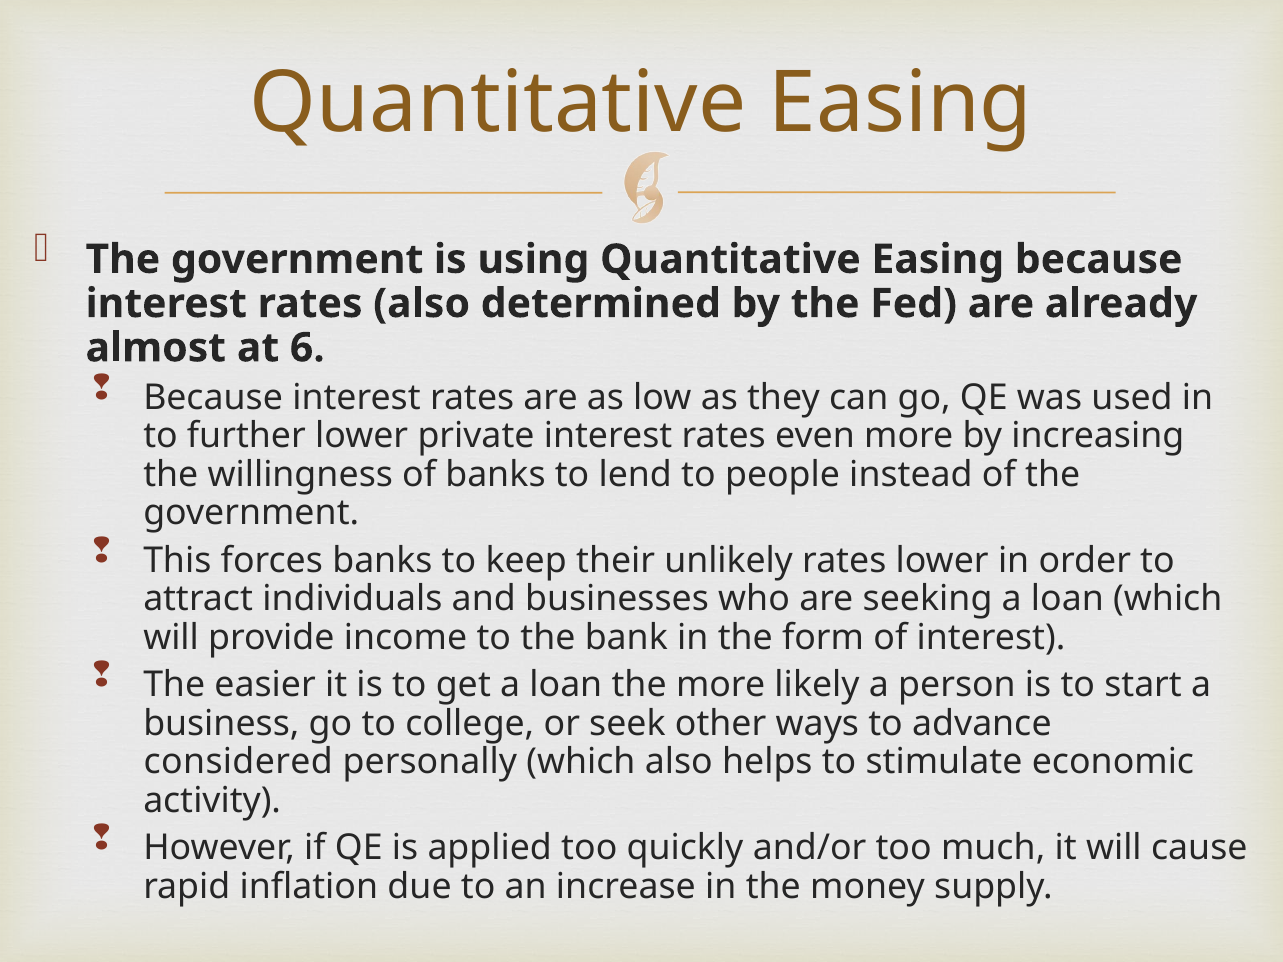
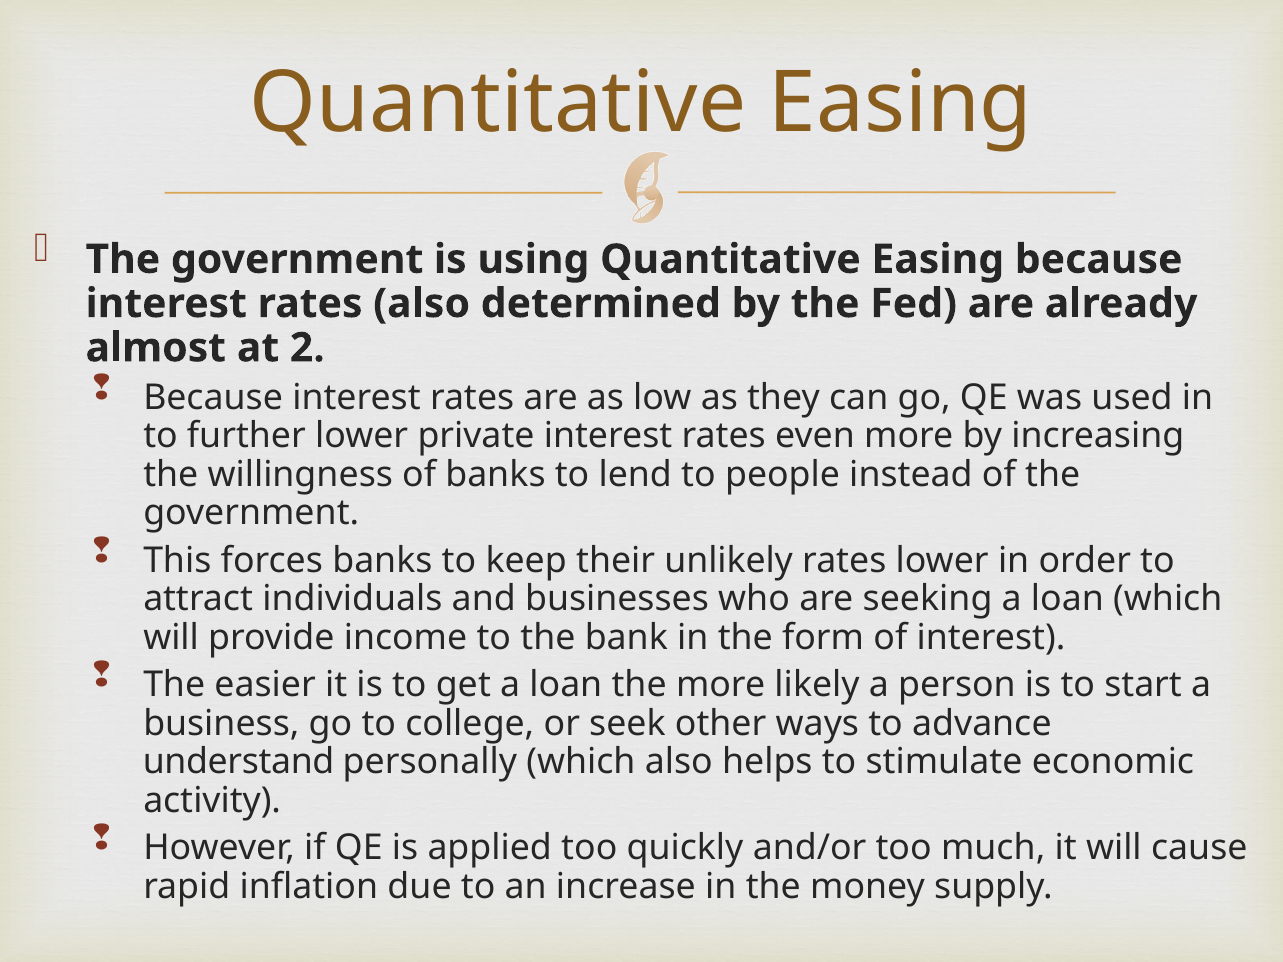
6: 6 -> 2 (307, 348)
considered: considered -> understand (239, 762)
